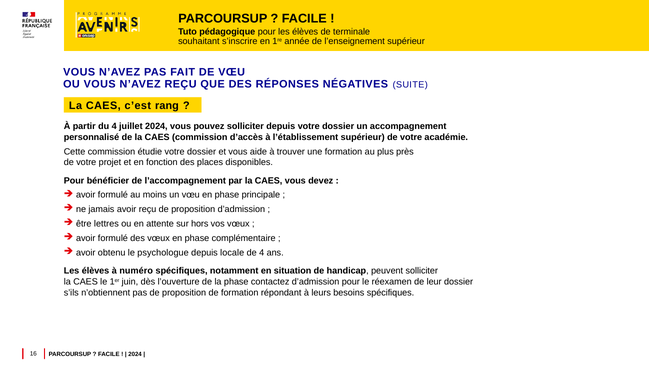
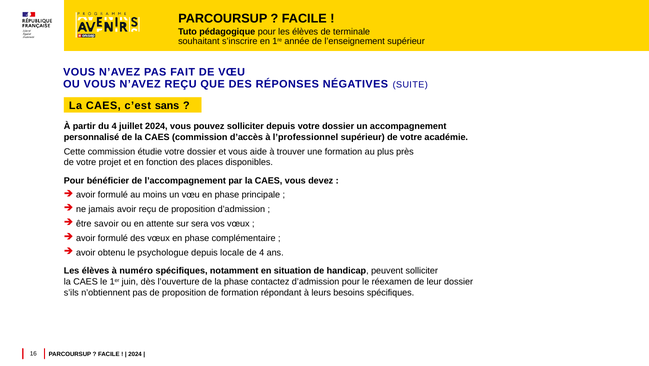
rang: rang -> sans (167, 106)
l’établissement: l’établissement -> l’professionnel (305, 137)
lettres: lettres -> savoir (106, 224)
hors: hors -> sera (200, 224)
